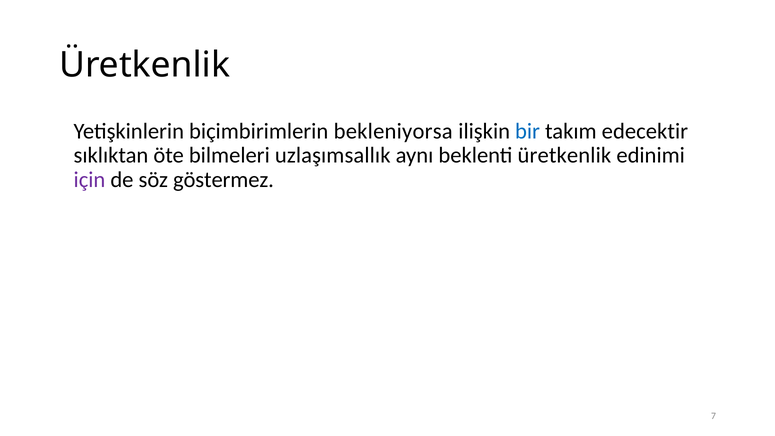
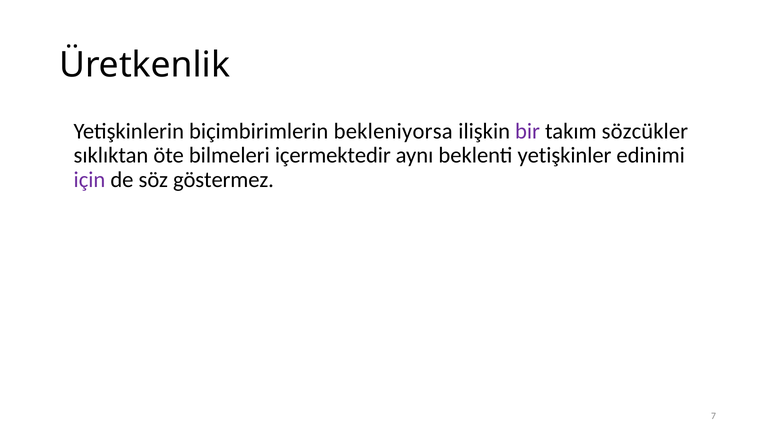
bir colour: blue -> purple (528, 131)
edecektir: edecektir -> sözcükler (645, 131)
uzlaşımsallık: uzlaşımsallık -> içermektedir (333, 155)
beklenti üretkenlik: üretkenlik -> yetişkinler (564, 155)
